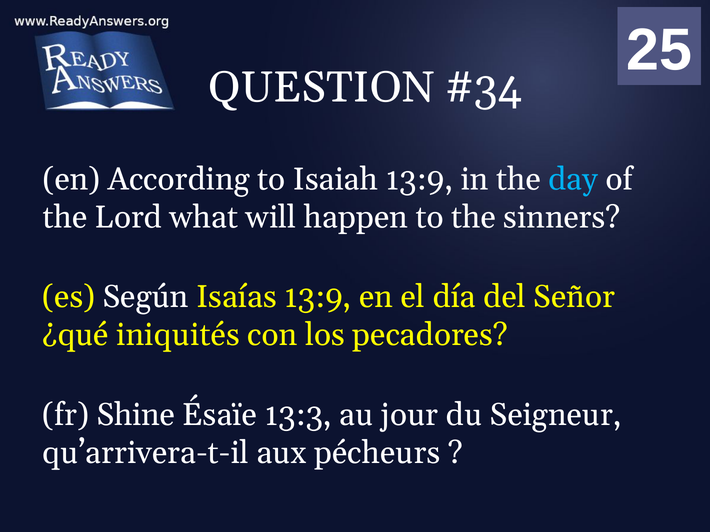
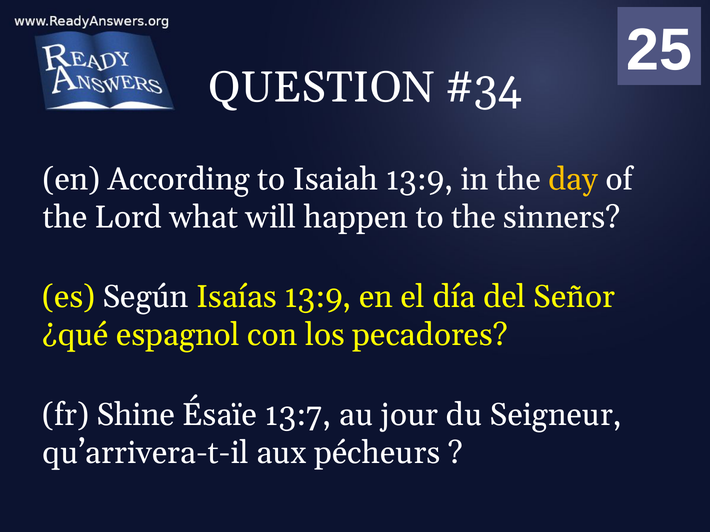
day colour: light blue -> yellow (573, 180)
iniquités: iniquités -> espagnol (178, 335)
13:3: 13:3 -> 13:7 (298, 415)
